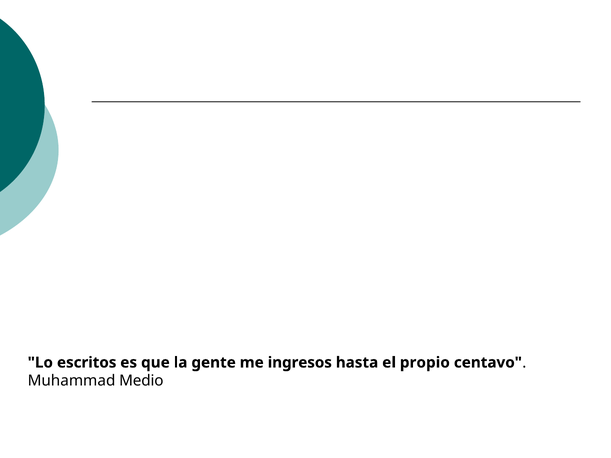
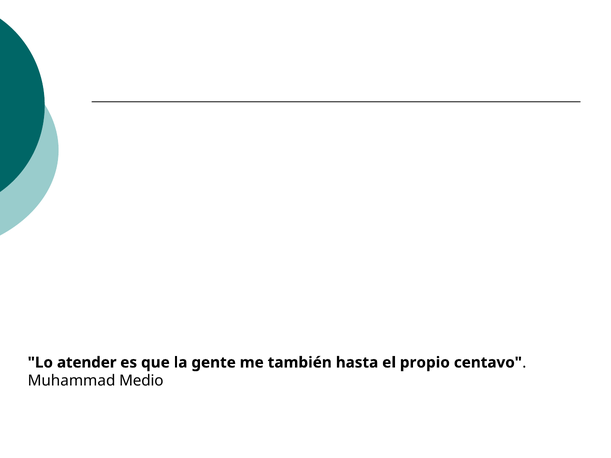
escritos: escritos -> atender (87, 363)
ingresos: ingresos -> también (300, 363)
